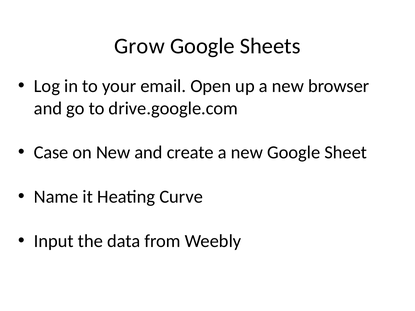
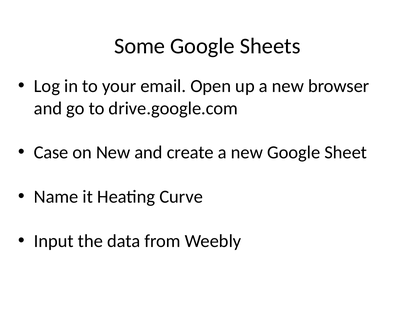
Grow: Grow -> Some (140, 46)
